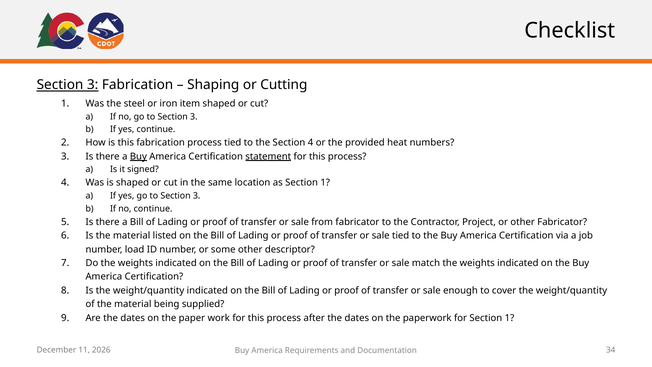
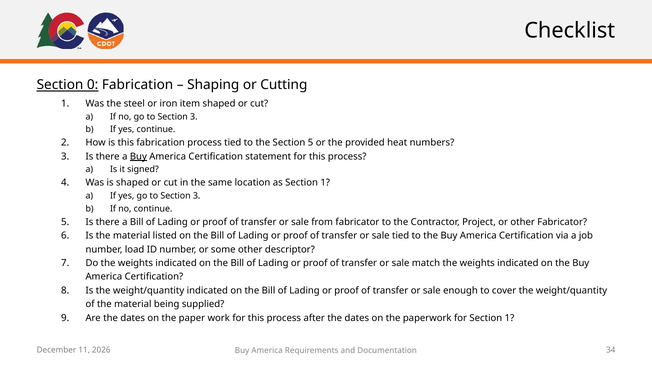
3: 3 -> 0 (93, 85)
Section 4: 4 -> 5 (311, 143)
statement underline: present -> none (268, 156)
